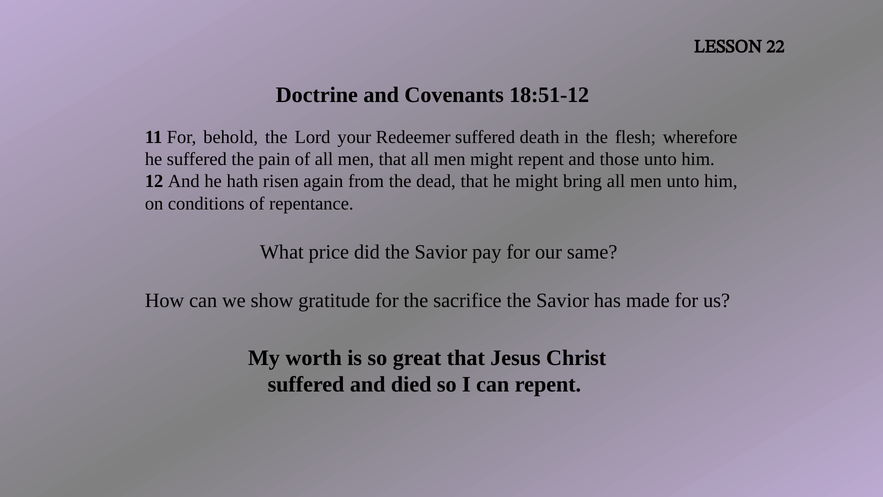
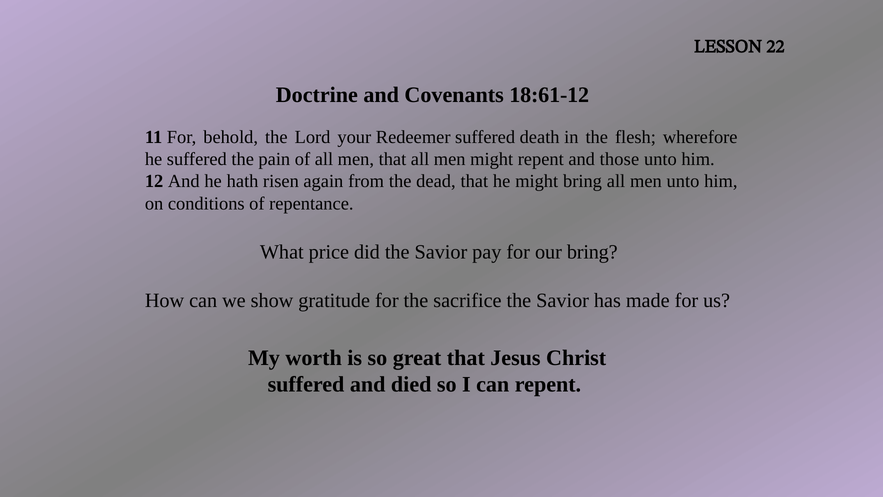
18:51-12: 18:51-12 -> 18:61-12 (549, 95)
our same: same -> bring (592, 252)
